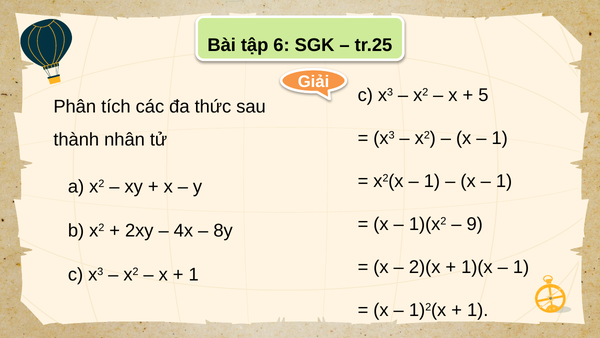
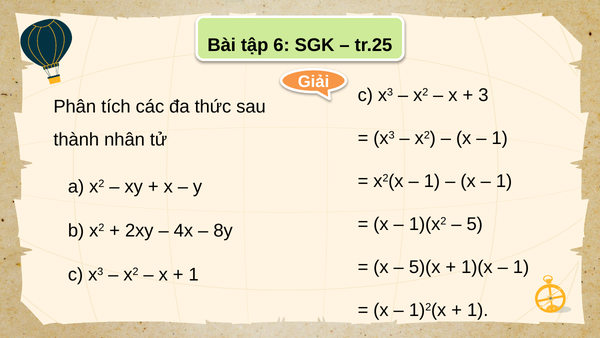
5: 5 -> 3 (483, 95)
9: 9 -> 5 (475, 224)
2)(x: 2)(x -> 5)(x (425, 267)
